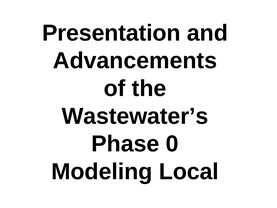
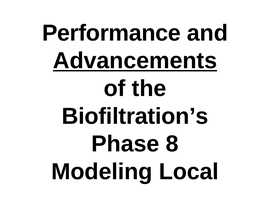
Presentation: Presentation -> Performance (111, 33)
Advancements underline: none -> present (135, 61)
Wastewater’s: Wastewater’s -> Biofiltration’s (135, 116)
0: 0 -> 8 (172, 144)
